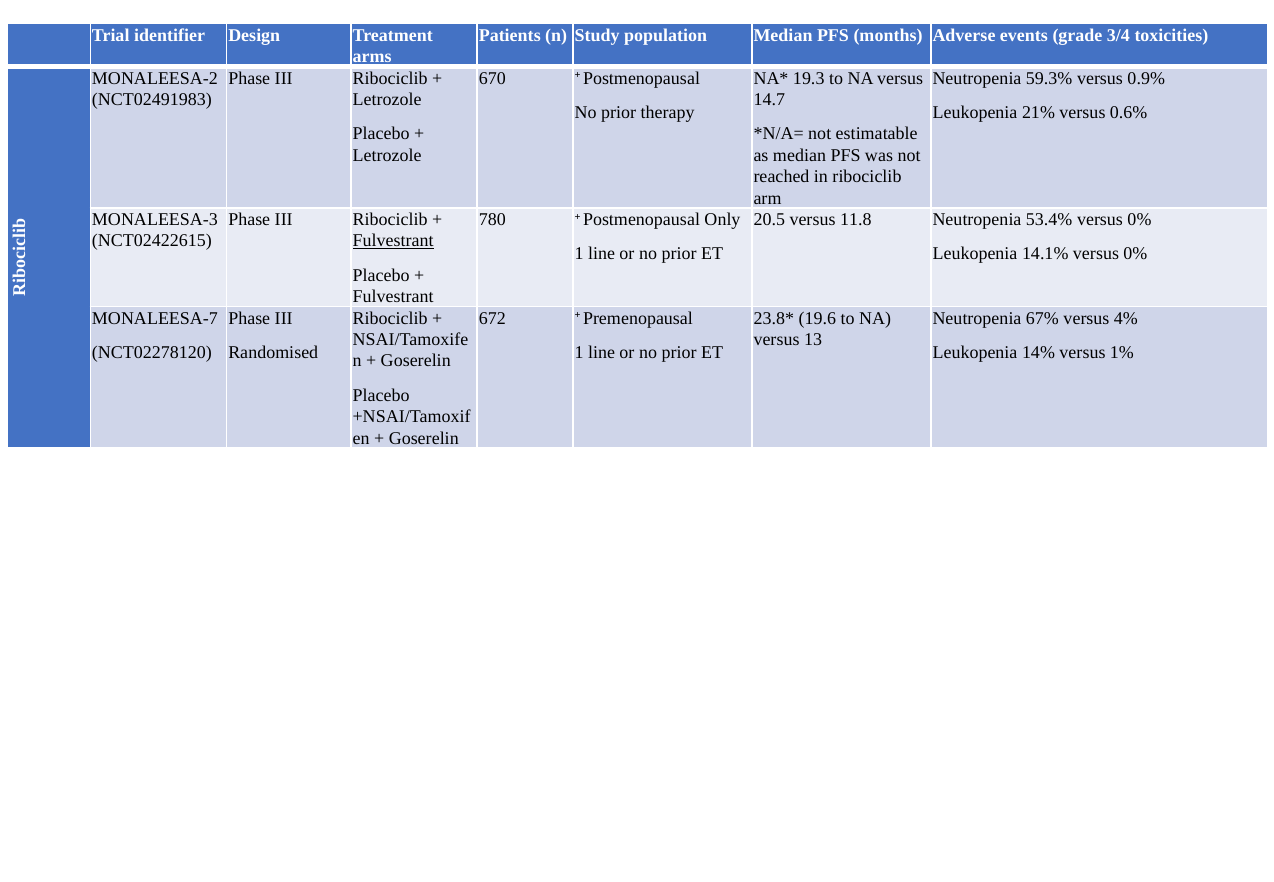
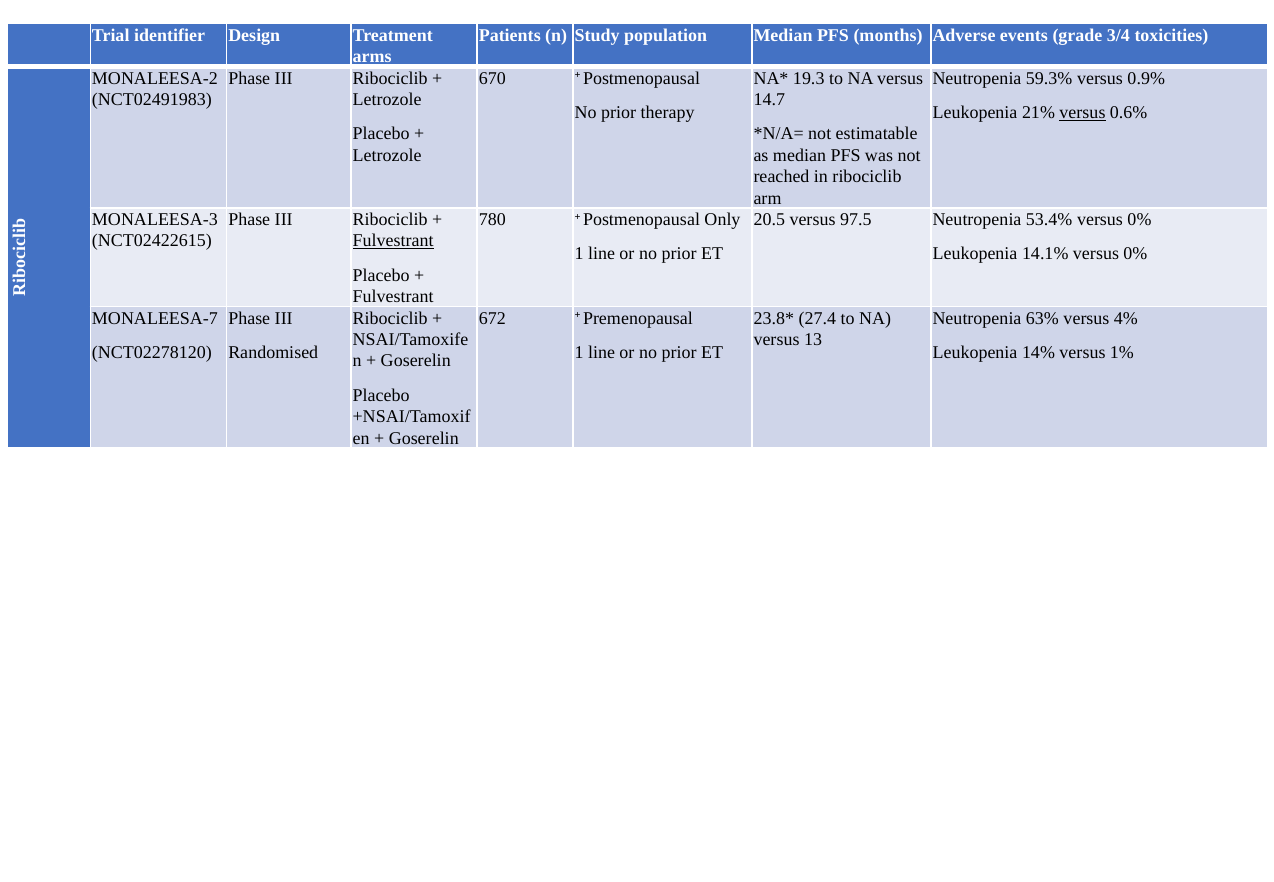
versus underline: none -> present (1082, 113)
11.8: 11.8 -> 97.5 (856, 220)
19.6: 19.6 -> 27.4 (817, 318)
67%: 67% -> 63% (1042, 318)
